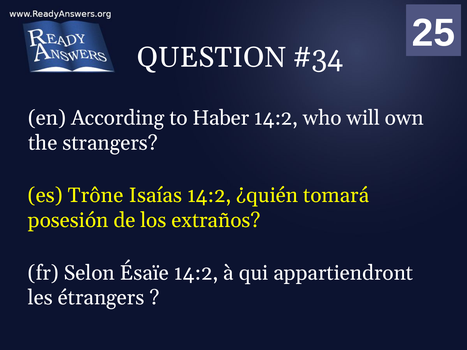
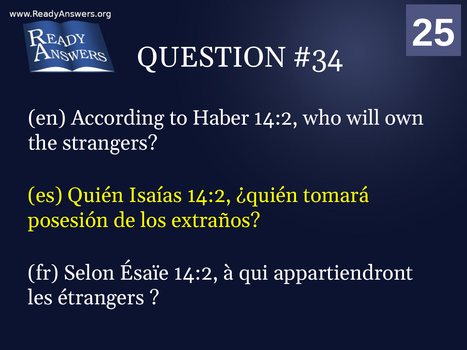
Trône: Trône -> Quién (96, 196)
